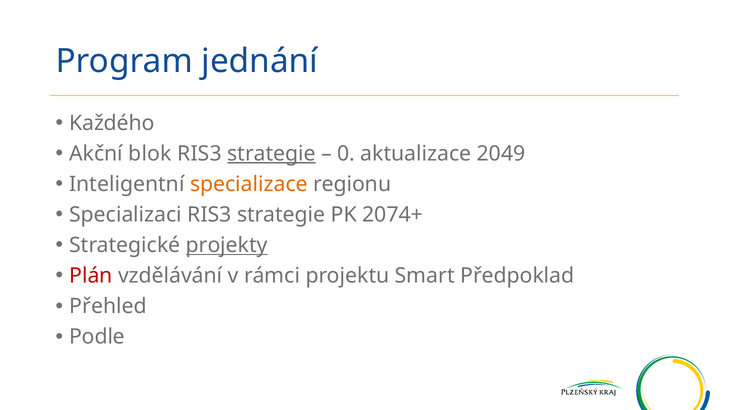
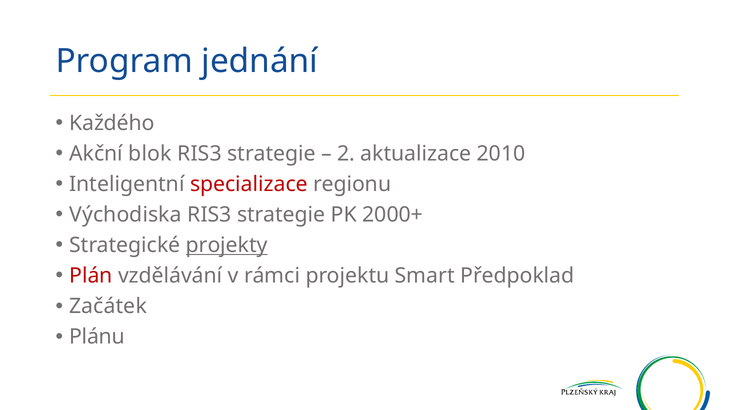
strategie underline: present -> none (271, 154)
0: 0 -> 2 (346, 154)
2049: 2049 -> 2010 (501, 154)
specializace colour: orange -> red (249, 184)
Specializaci: Specializaci -> Východiska (126, 215)
2074+: 2074+ -> 2000+ (393, 215)
Přehled: Přehled -> Začátek (108, 306)
Podle: Podle -> Plánu (97, 337)
